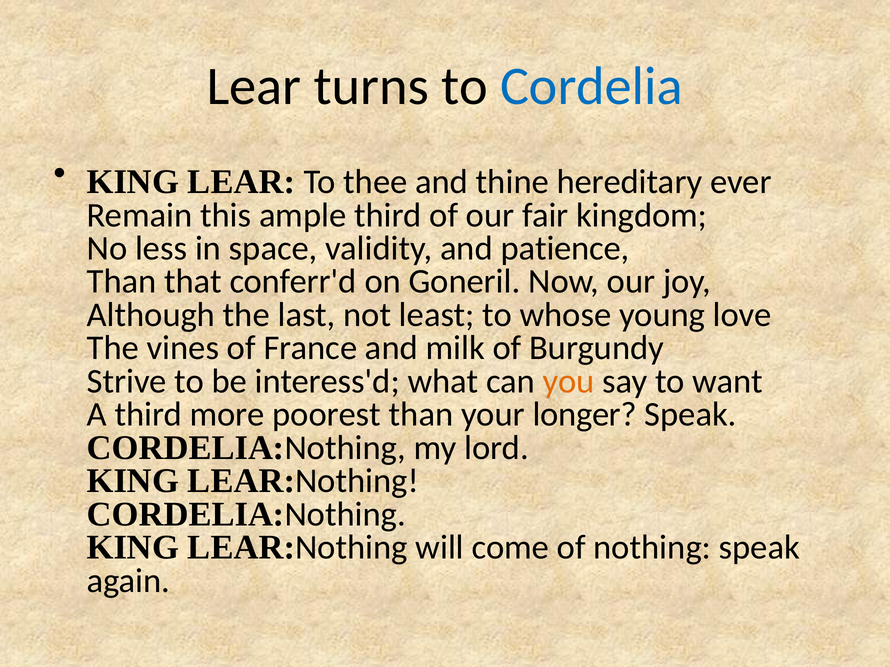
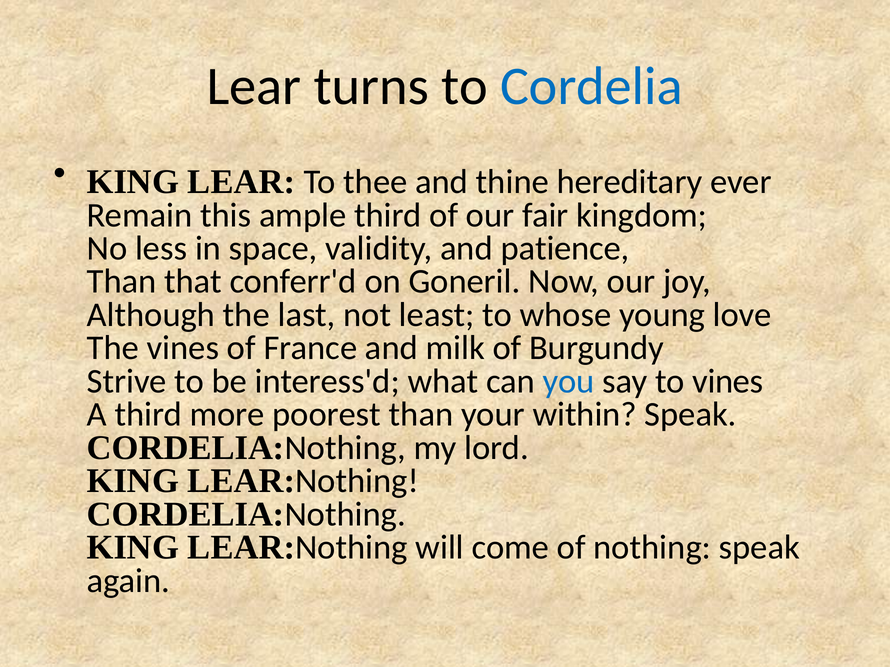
you colour: orange -> blue (569, 382)
to want: want -> vines (728, 382)
longer: longer -> within (585, 415)
